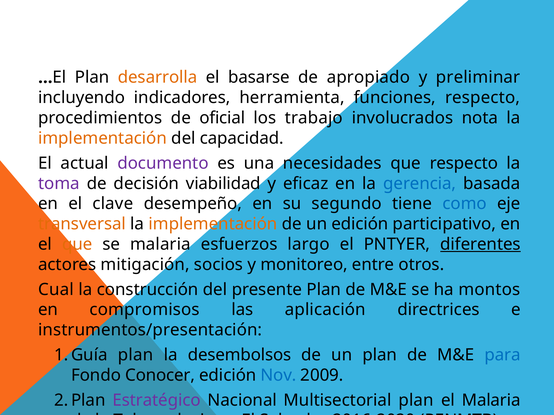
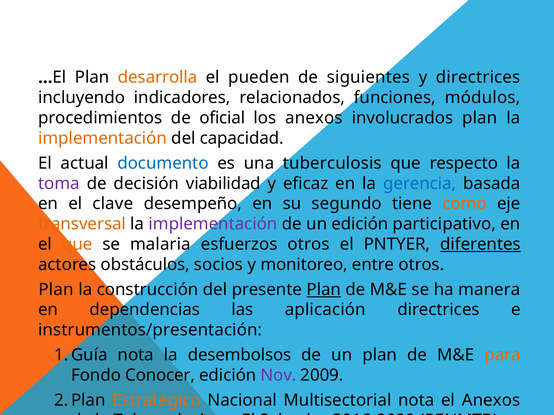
basarse: basarse -> pueden (259, 77)
apropiado: apropiado -> siguientes (368, 77)
y preliminar: preliminar -> directrices (478, 77)
herramienta: herramienta -> relacionados (292, 98)
funciones respecto: respecto -> módulos (483, 98)
los trabajo: trabajo -> anexos (314, 118)
involucrados nota: nota -> plan (480, 118)
documento colour: purple -> blue (163, 163)
una necesidades: necesidades -> tuberculosis (332, 163)
como colour: blue -> orange (465, 204)
implementación colour: orange -> purple (213, 224)
esfuerzos largo: largo -> otros (309, 245)
mitigación: mitigación -> obstáculos (145, 265)
Cual: Cual -> Plan (56, 290)
Plan underline: none -> present (324, 290)
montos: montos -> manera (489, 290)
compromisos: compromisos -> dependencias (145, 310)
plan: plan -> nota (136, 355)
para colour: blue -> orange (503, 355)
Nov colour: blue -> purple (278, 376)
Estratégico colour: purple -> orange (157, 401)
Multisectorial plan: plan -> nota (416, 401)
el Malaria: Malaria -> Anexos (491, 401)
